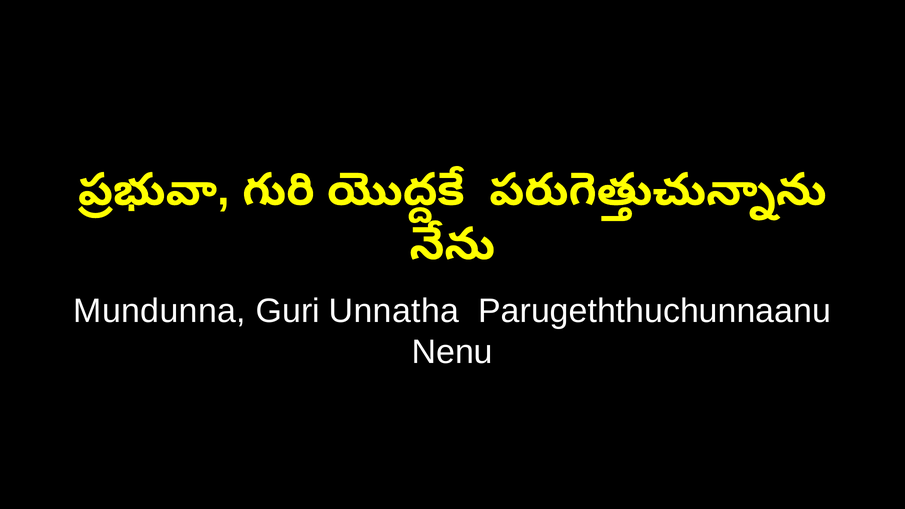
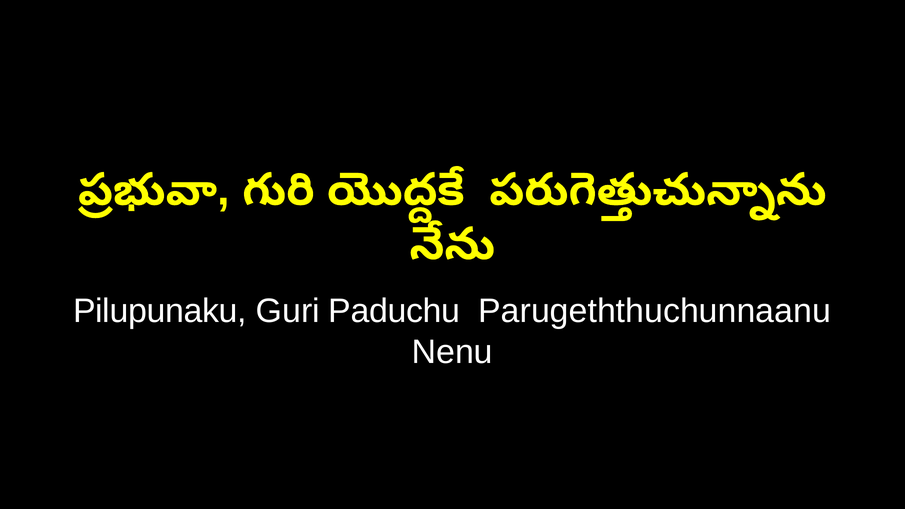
Mundunna: Mundunna -> Pilupunaku (160, 311)
Unnatha: Unnatha -> Paduchu (394, 311)
